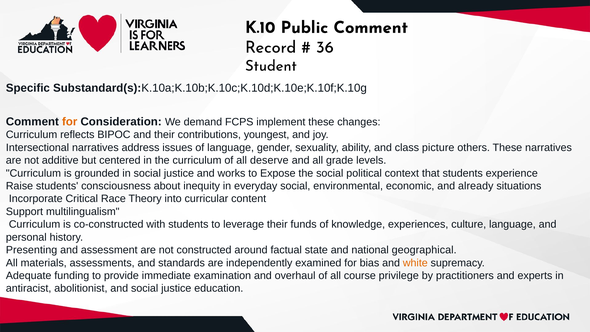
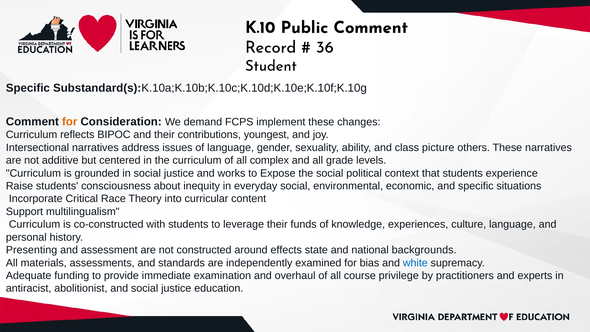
deserve: deserve -> complex (269, 160)
and already: already -> specific (476, 186)
factual: factual -> effects (286, 250)
geographical: geographical -> backgrounds (424, 250)
white colour: orange -> blue (415, 263)
